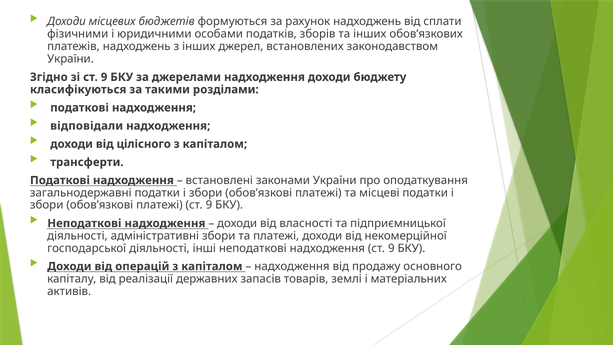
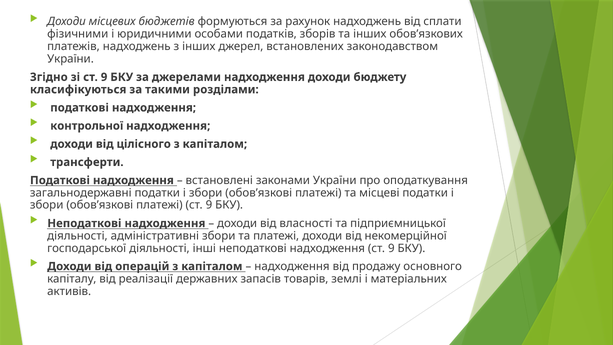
відповідали: відповідали -> контрольної (87, 126)
